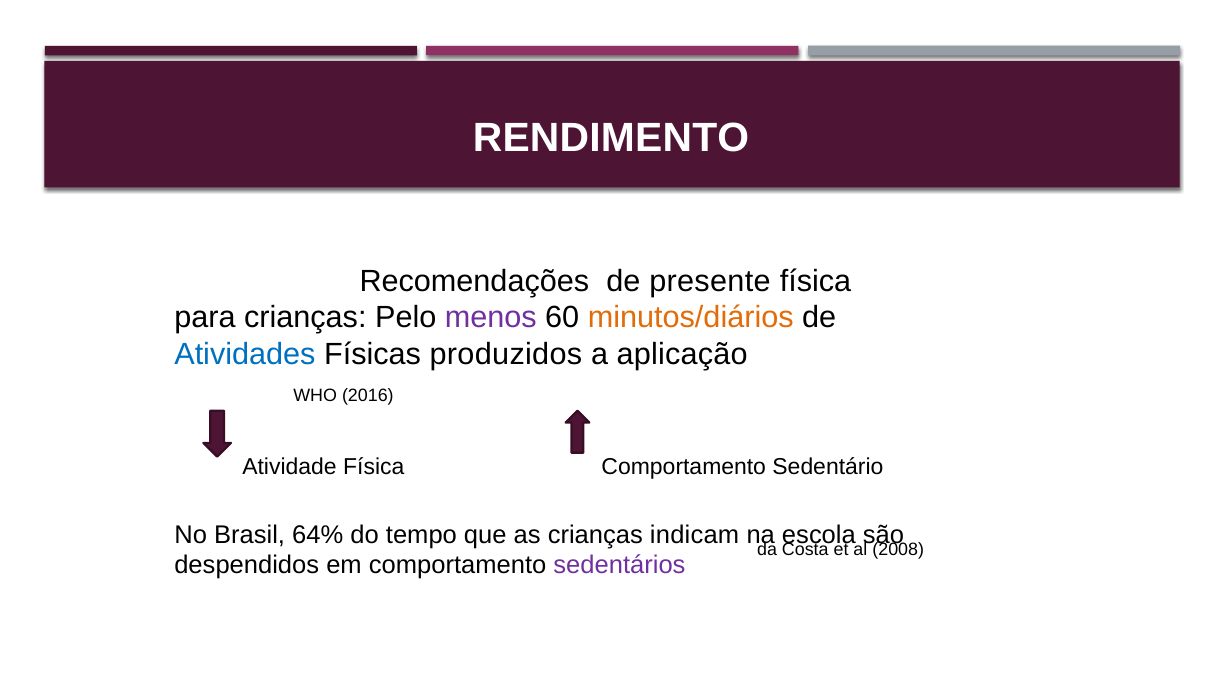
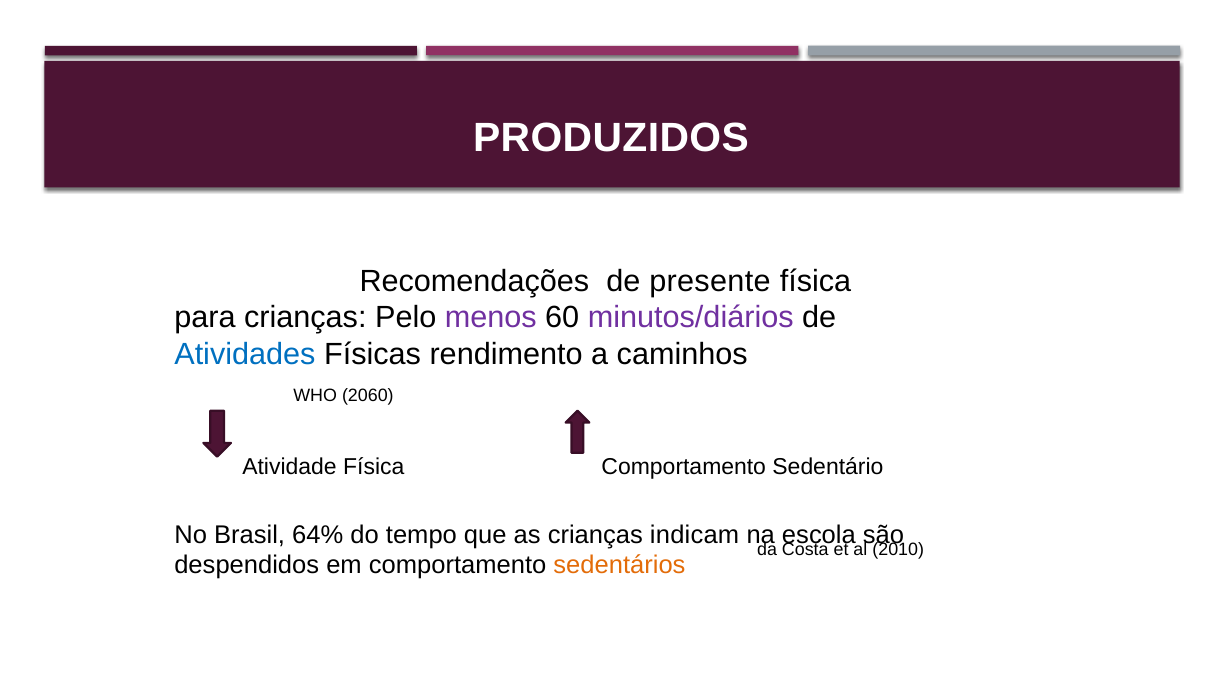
RENDIMENTO: RENDIMENTO -> PRODUZIDOS (611, 138)
minutos/diários colour: orange -> purple (691, 318)
produzidos: produzidos -> rendimento (506, 354)
aplicação: aplicação -> caminhos (682, 354)
2016: 2016 -> 2060 (368, 395)
2008: 2008 -> 2010 (898, 550)
sedentários colour: purple -> orange (619, 565)
